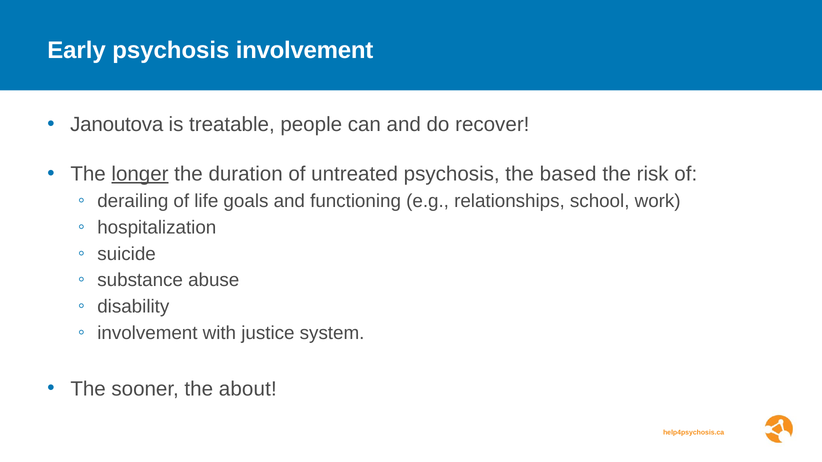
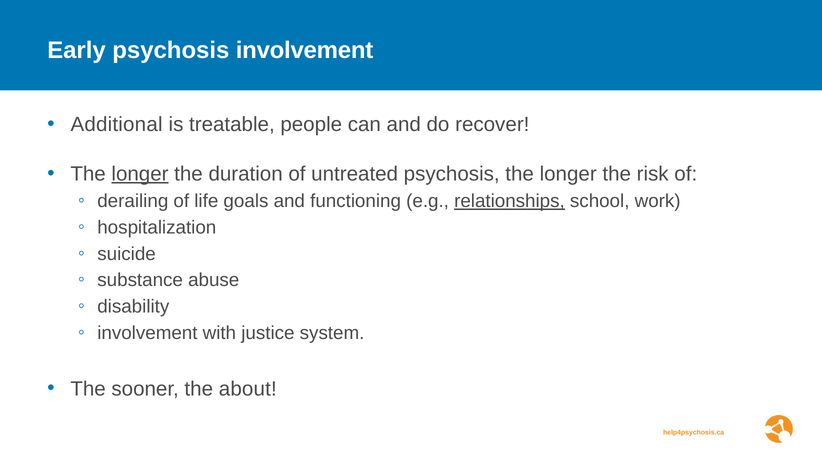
Janoutova: Janoutova -> Additional (117, 125)
psychosis the based: based -> longer (568, 174)
relationships underline: none -> present (509, 201)
